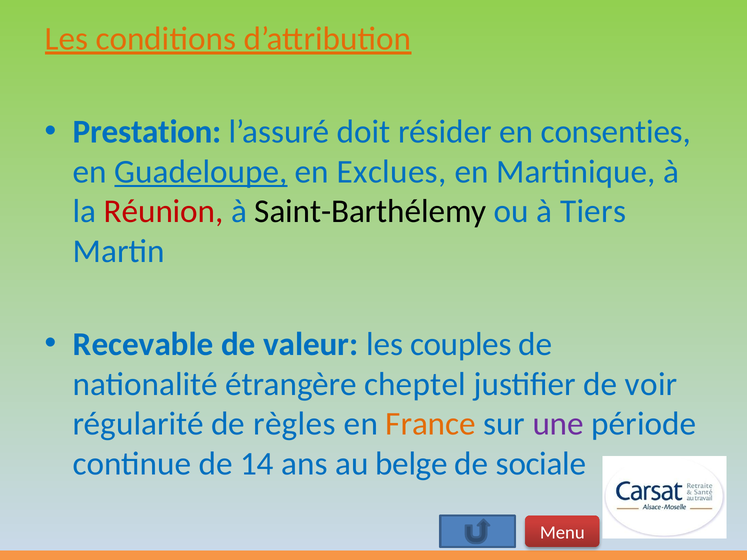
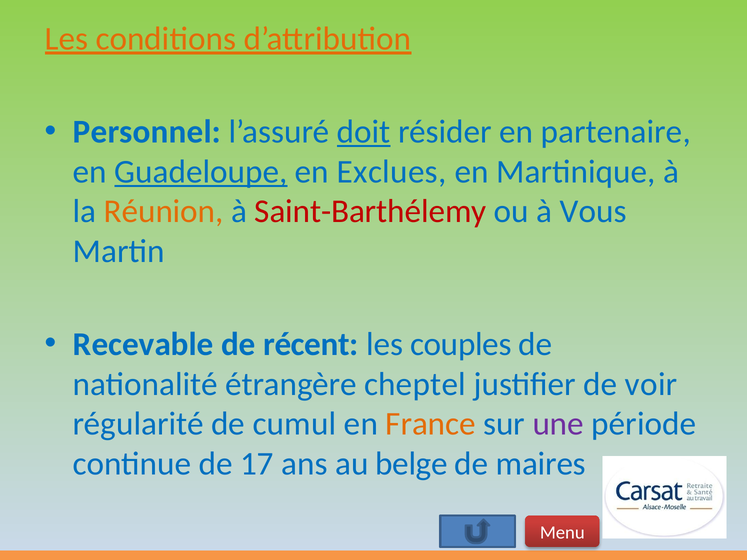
Prestation: Prestation -> Personnel (147, 132)
doit underline: none -> present (364, 132)
consenties: consenties -> partenaire (616, 132)
Réunion colour: red -> orange (164, 212)
Saint-Barthélemy colour: black -> red (370, 212)
Tiers: Tiers -> Vous (593, 212)
valeur: valeur -> récent (311, 344)
règles: règles -> cumul (294, 424)
14: 14 -> 17 (257, 464)
sociale: sociale -> maires (541, 464)
